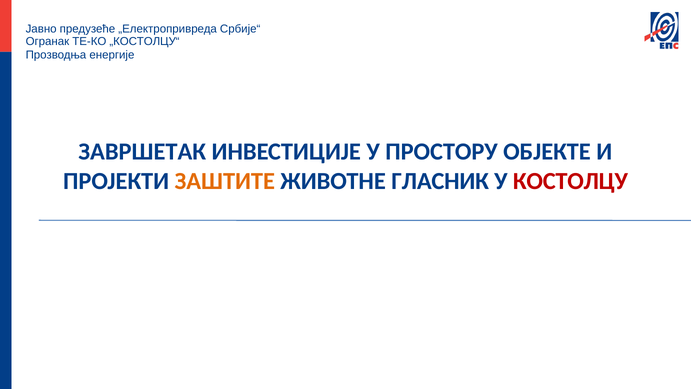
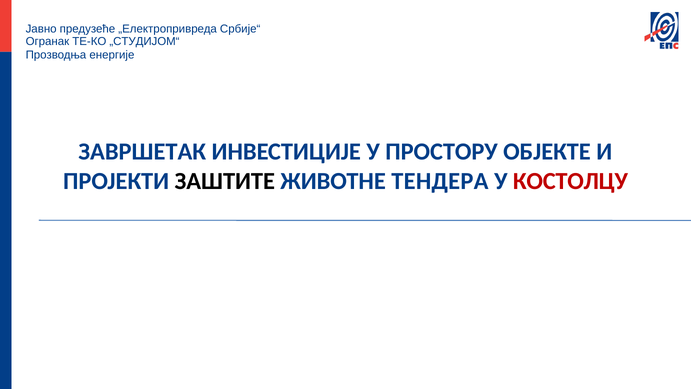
„КОСТОЛЦУ“: „КОСТОЛЦУ“ -> „СТУДИЈОМ“ (144, 41)
ЗАШТИТЕ colour: orange -> black (225, 181)
ГЛАСНИК: ГЛАСНИК -> ТЕНДЕРА (440, 181)
